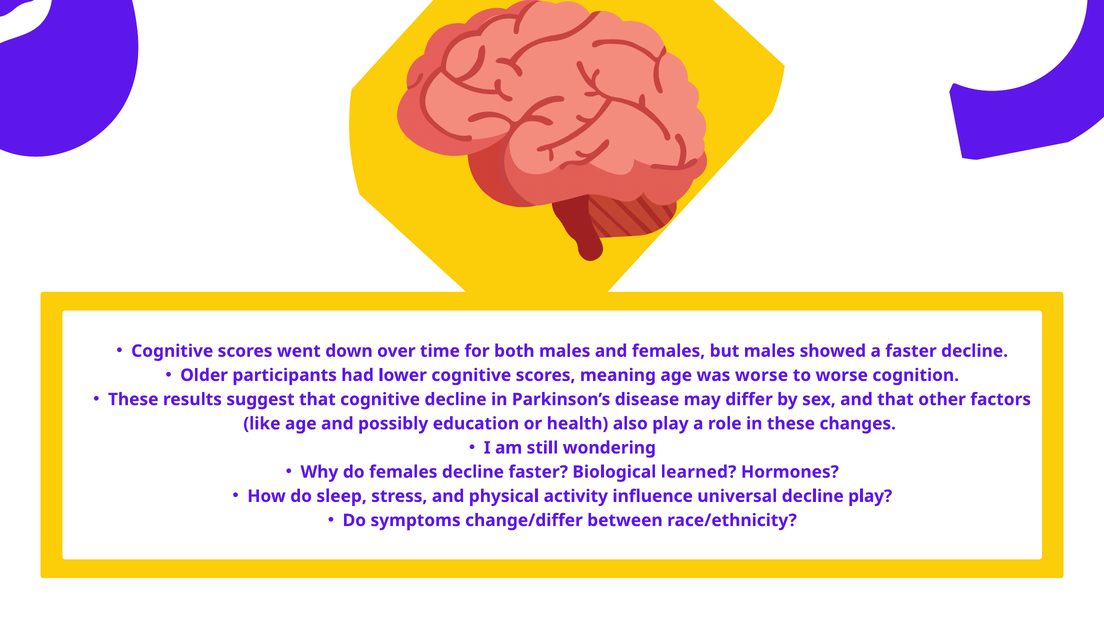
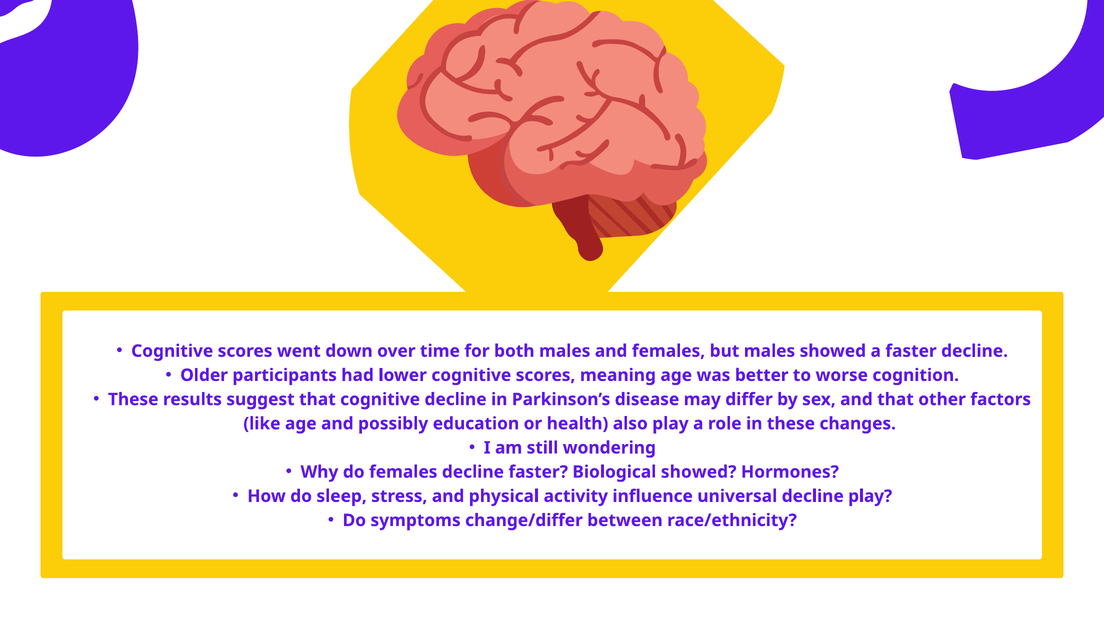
was worse: worse -> better (762, 375)
Biological learned: learned -> showed (699, 472)
